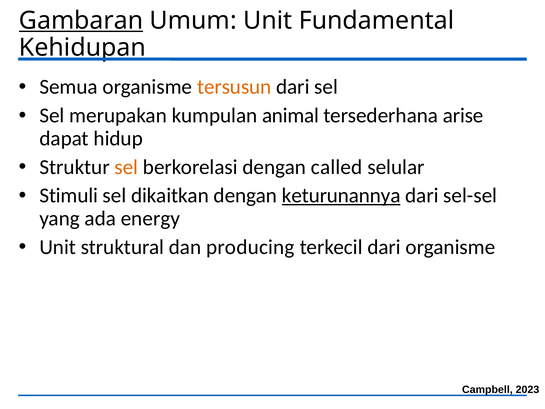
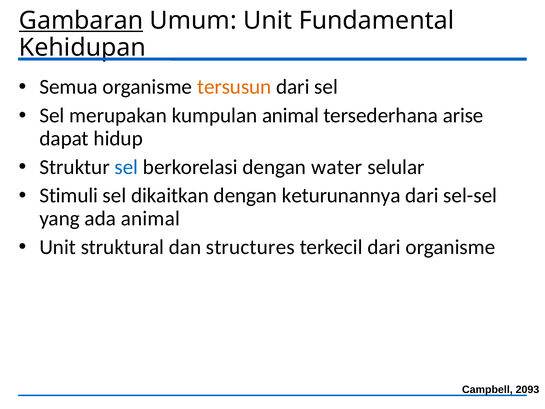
sel colour: orange -> blue (126, 167)
called: called -> water (337, 167)
keturunannya underline: present -> none (341, 195)
ada energy: energy -> animal (150, 218)
producing: producing -> structures (250, 247)
2023: 2023 -> 2093 (527, 389)
